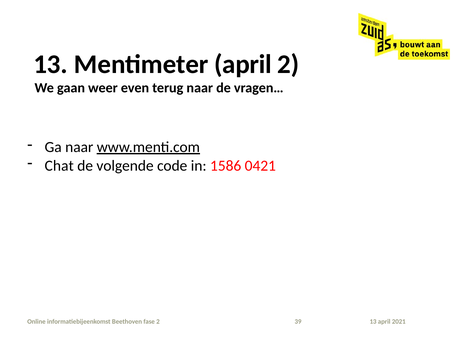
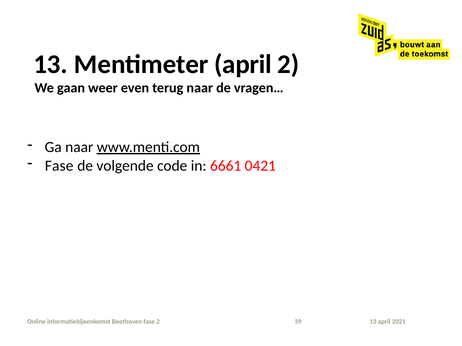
Chat: Chat -> Fase (59, 166)
1586: 1586 -> 6661 (226, 166)
